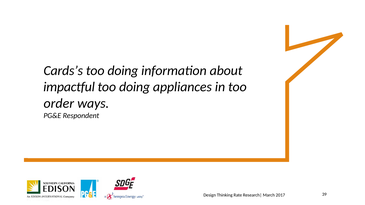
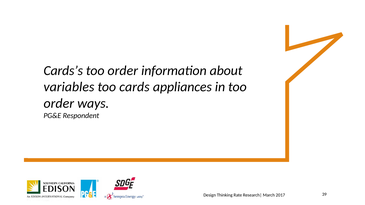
doing: doing -> order (123, 71)
impactful: impactful -> variables (69, 87)
doing: doing -> cards (134, 87)
